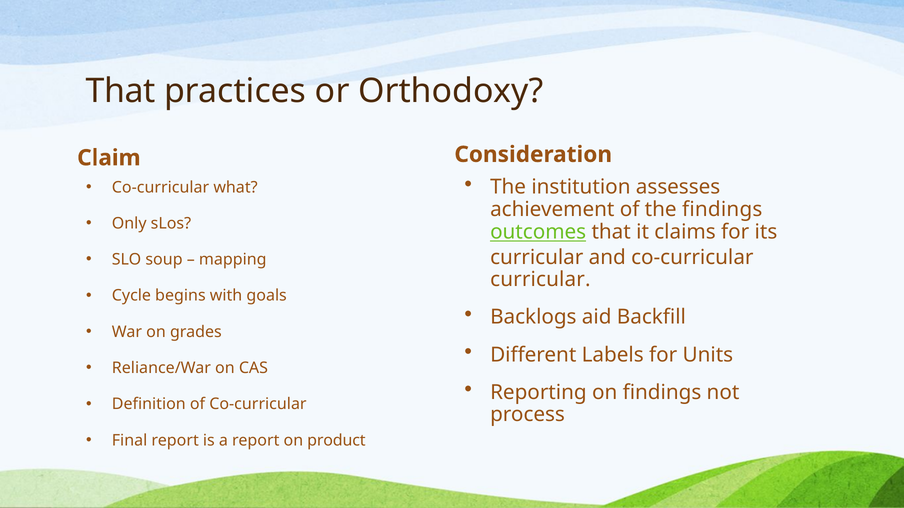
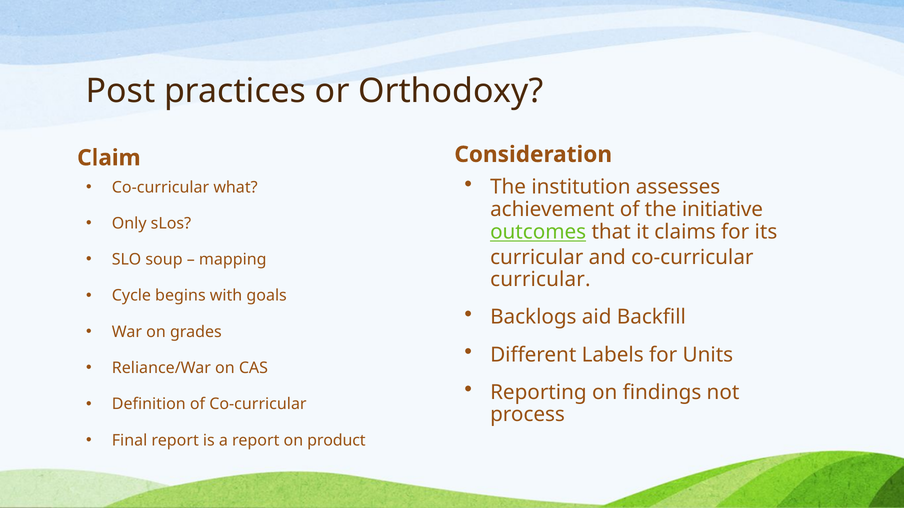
That: That -> Post (121, 91)
the findings: findings -> initiative (722, 210)
